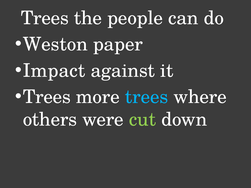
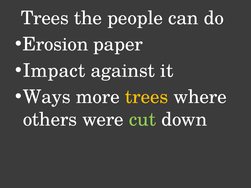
Weston: Weston -> Erosion (55, 44)
Trees: Trees -> Ways (47, 97)
trees colour: light blue -> yellow (147, 97)
